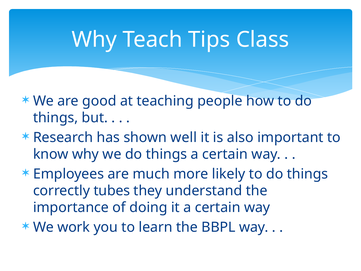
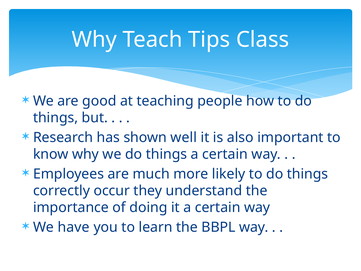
tubes: tubes -> occur (112, 191)
work: work -> have (74, 227)
